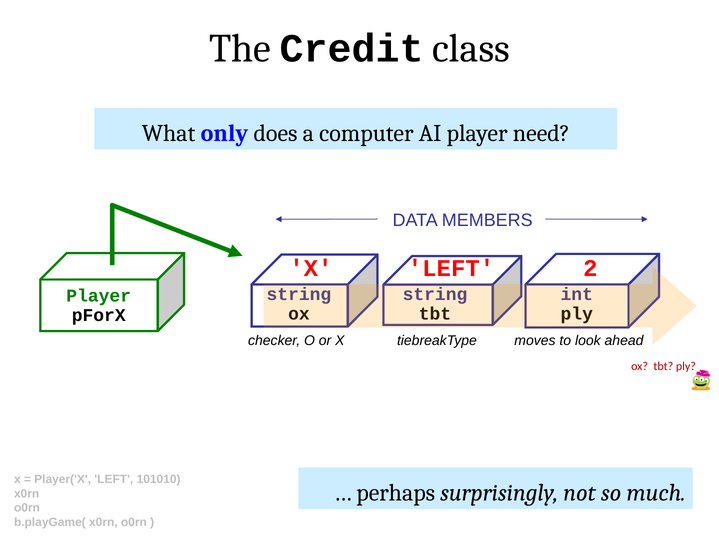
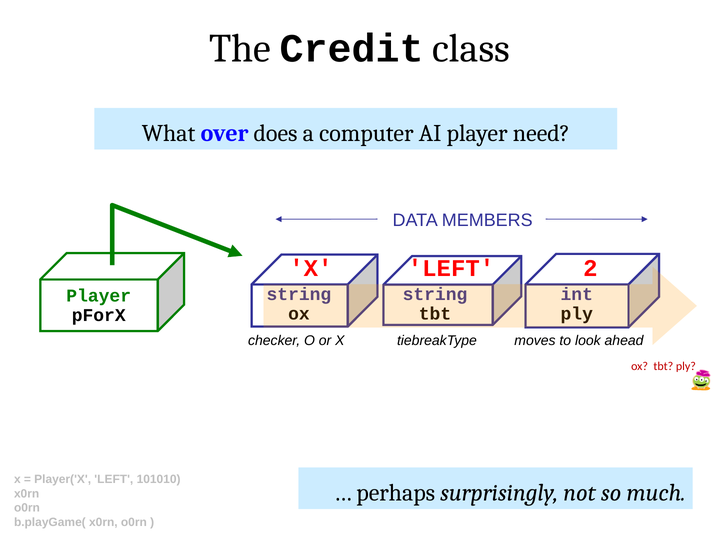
only: only -> over (225, 133)
